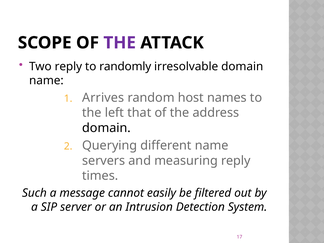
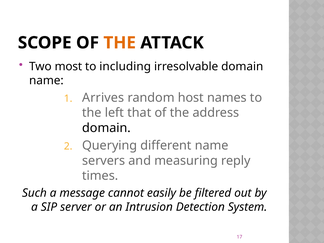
THE colour: purple -> orange (120, 43)
Two reply: reply -> most (68, 66)
randomly: randomly -> including (125, 66)
